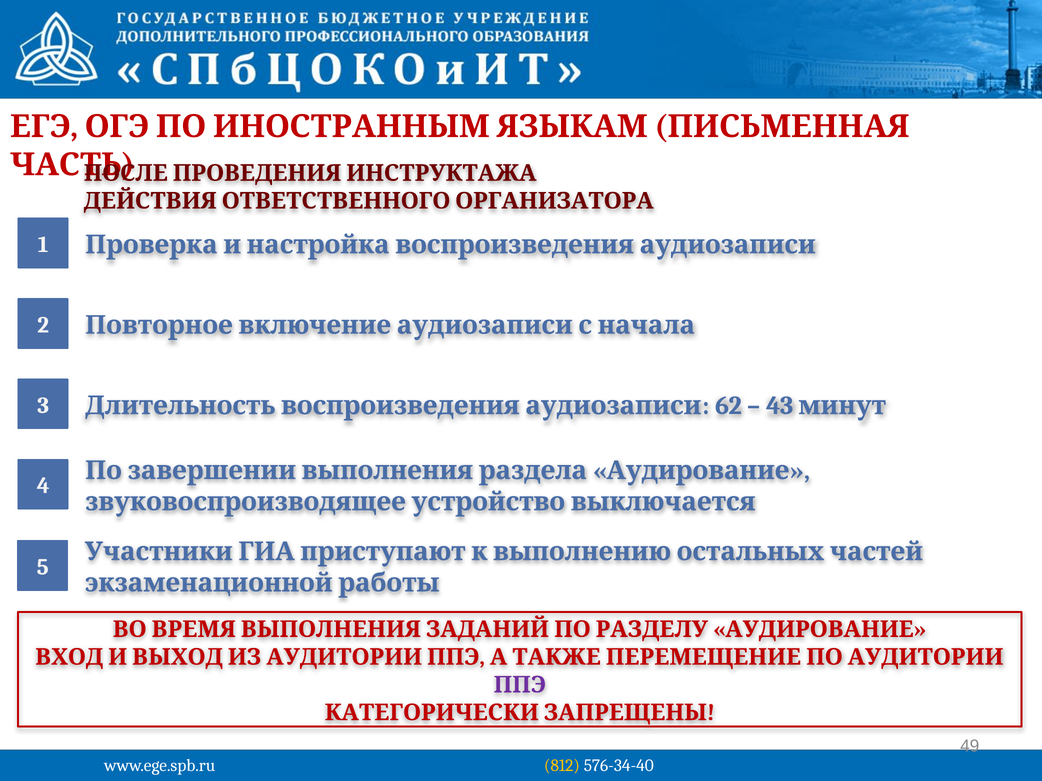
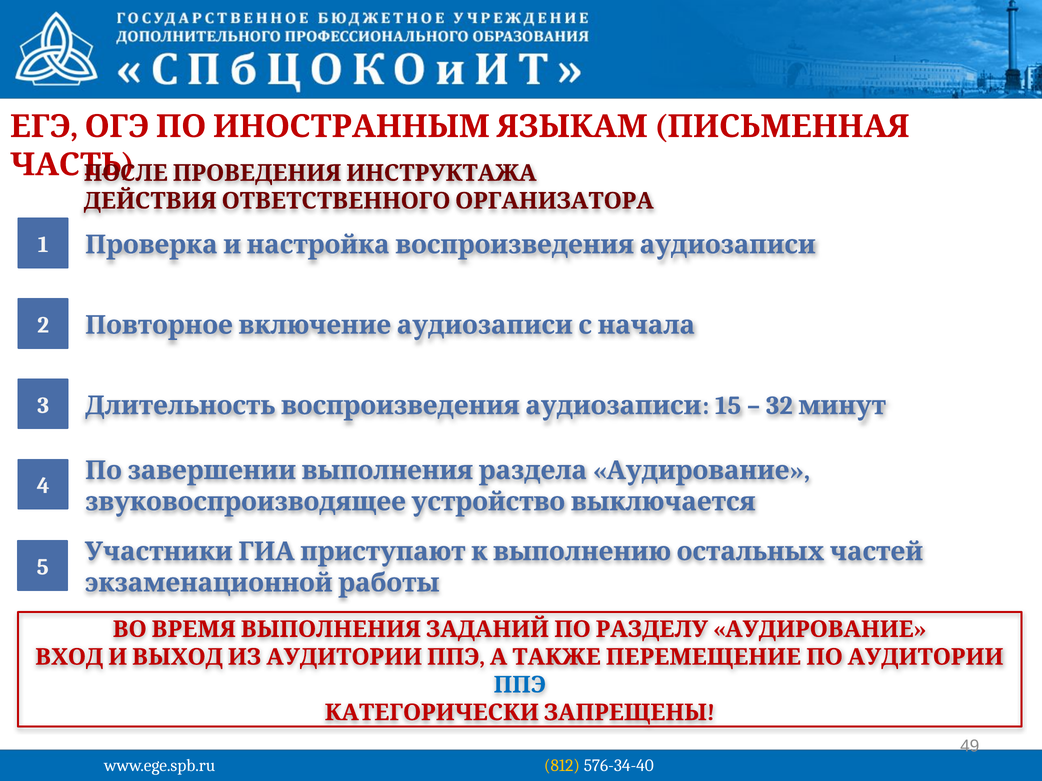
62: 62 -> 15 (728, 406)
43: 43 -> 32 (780, 406)
ППЭ colour: purple -> blue (520, 685)
